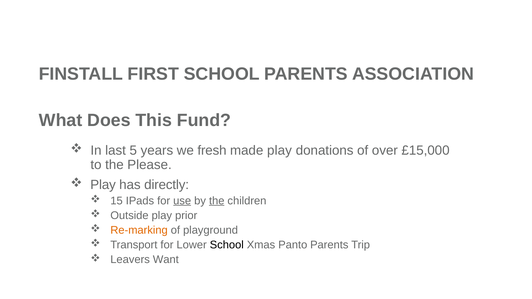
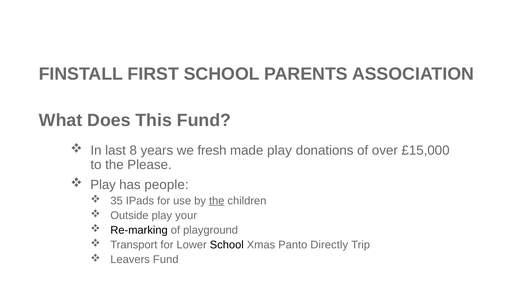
5: 5 -> 8 (133, 151)
directly: directly -> people (166, 185)
15: 15 -> 35 (117, 201)
use underline: present -> none (182, 201)
prior: prior -> your (186, 216)
Re-marking colour: orange -> black (139, 230)
Panto Parents: Parents -> Directly (329, 245)
Leavers Want: Want -> Fund (166, 260)
